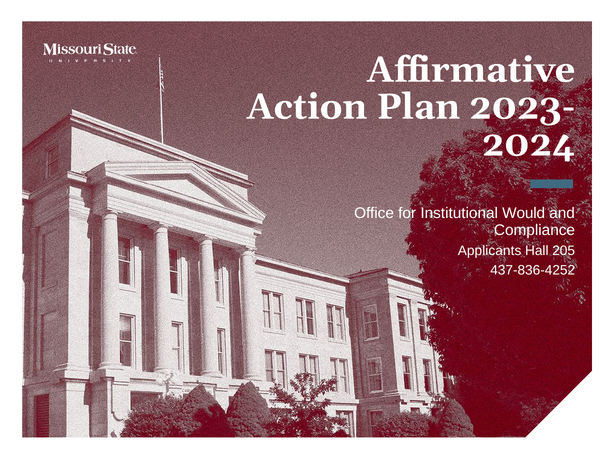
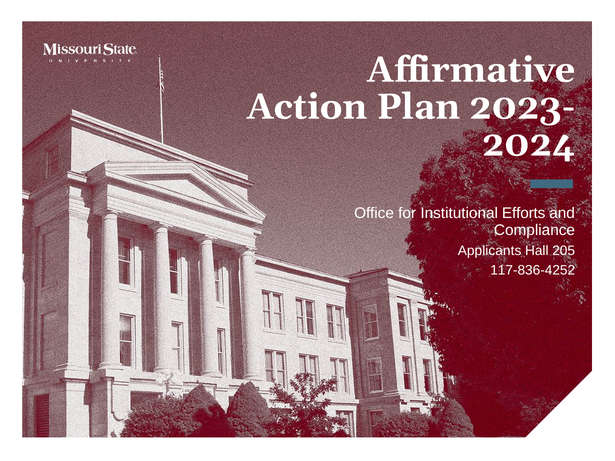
Would: Would -> Efforts (524, 214)
437-836-4252: 437-836-4252 -> 117-836-4252 (533, 270)
